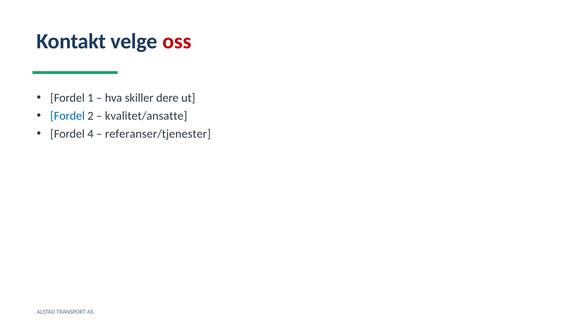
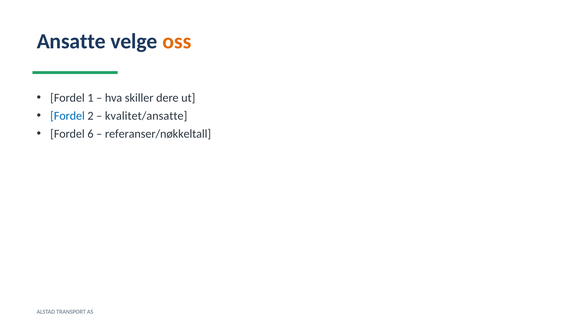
Kontakt: Kontakt -> Ansatte (71, 41)
oss colour: red -> orange (177, 41)
4: 4 -> 6 (90, 134)
referanser/tjenester: referanser/tjenester -> referanser/nøkkeltall (158, 134)
